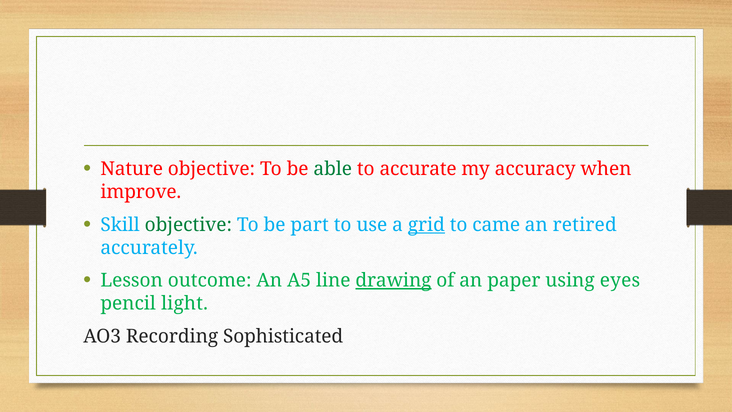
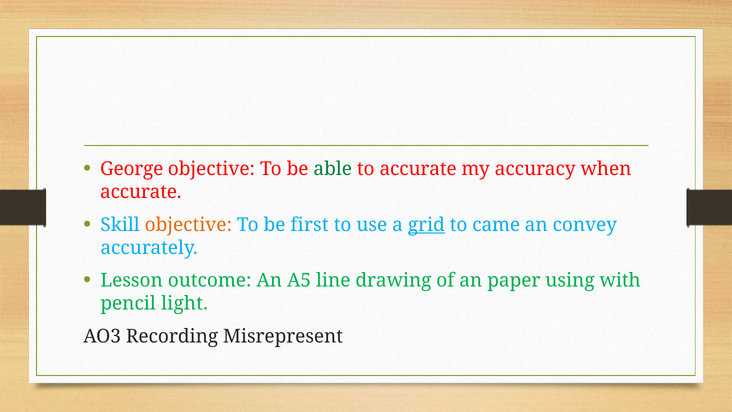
Nature: Nature -> George (132, 169)
improve: improve -> accurate (141, 192)
objective colour: green -> orange (188, 225)
part: part -> first (310, 225)
retired: retired -> convey (585, 225)
drawing underline: present -> none (393, 280)
eyes: eyes -> with (620, 280)
Sophisticated: Sophisticated -> Misrepresent (283, 336)
